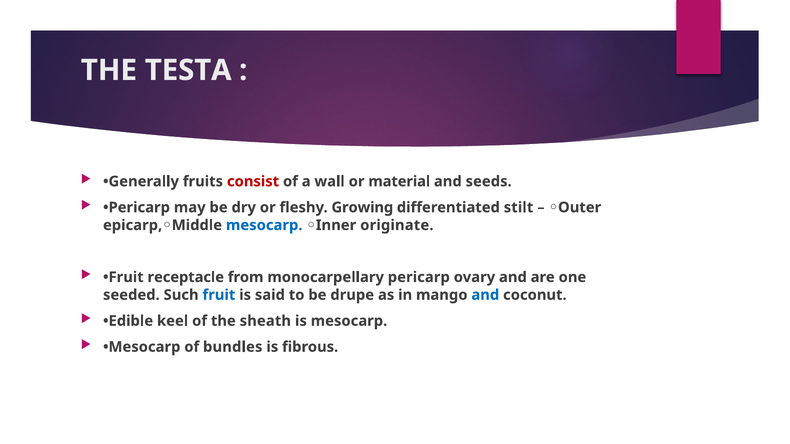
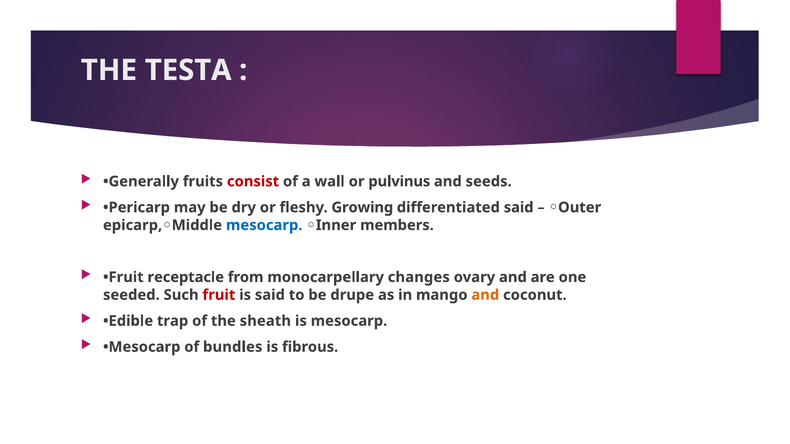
material: material -> pulvinus (399, 182)
differentiated stilt: stilt -> said (519, 208)
originate: originate -> members (397, 225)
monocarpellary pericarp: pericarp -> changes (419, 277)
fruit colour: blue -> red (219, 295)
and colour: blue -> orange (485, 295)
keel: keel -> trap (173, 321)
